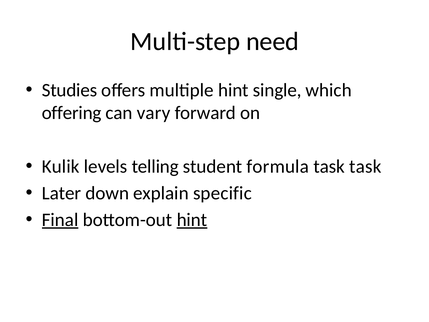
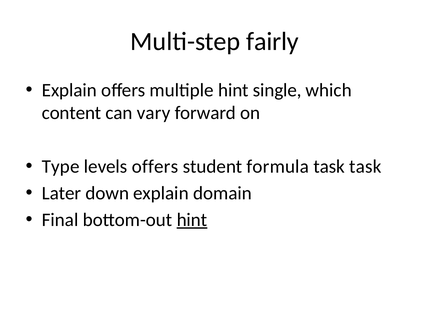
need: need -> fairly (272, 42)
Studies: Studies -> Explain (69, 90)
offering: offering -> content (72, 113)
Kulik: Kulik -> Type (61, 166)
levels telling: telling -> offers (155, 166)
specific: specific -> domain (222, 193)
Final underline: present -> none (60, 220)
